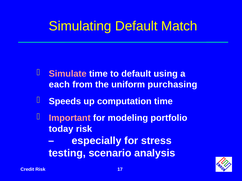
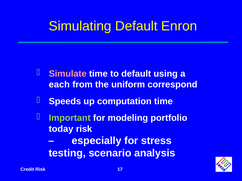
Match: Match -> Enron (179, 26)
purchasing: purchasing -> correspond (172, 85)
Important colour: pink -> light green (70, 118)
